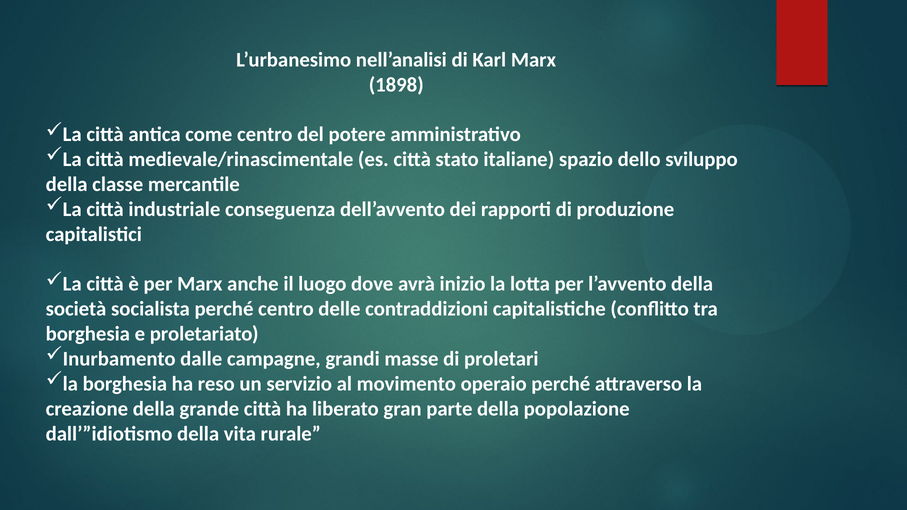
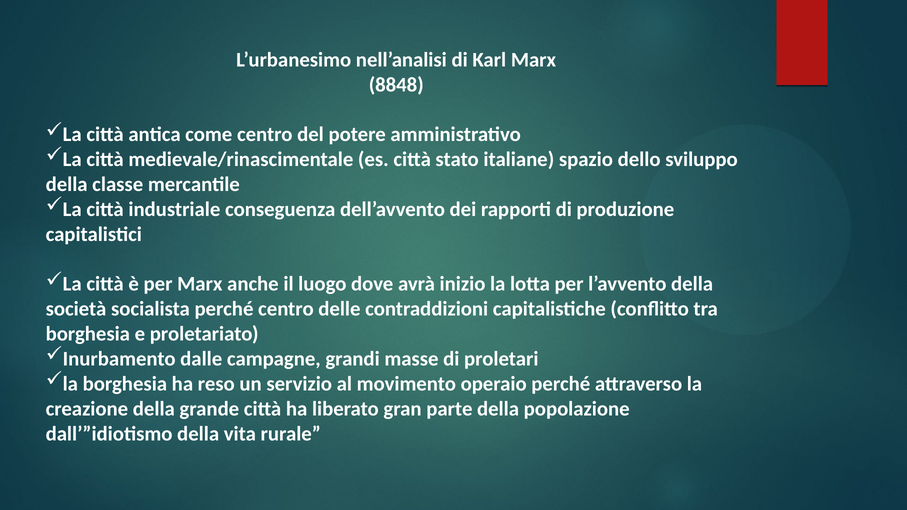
1898: 1898 -> 8848 (396, 85)
